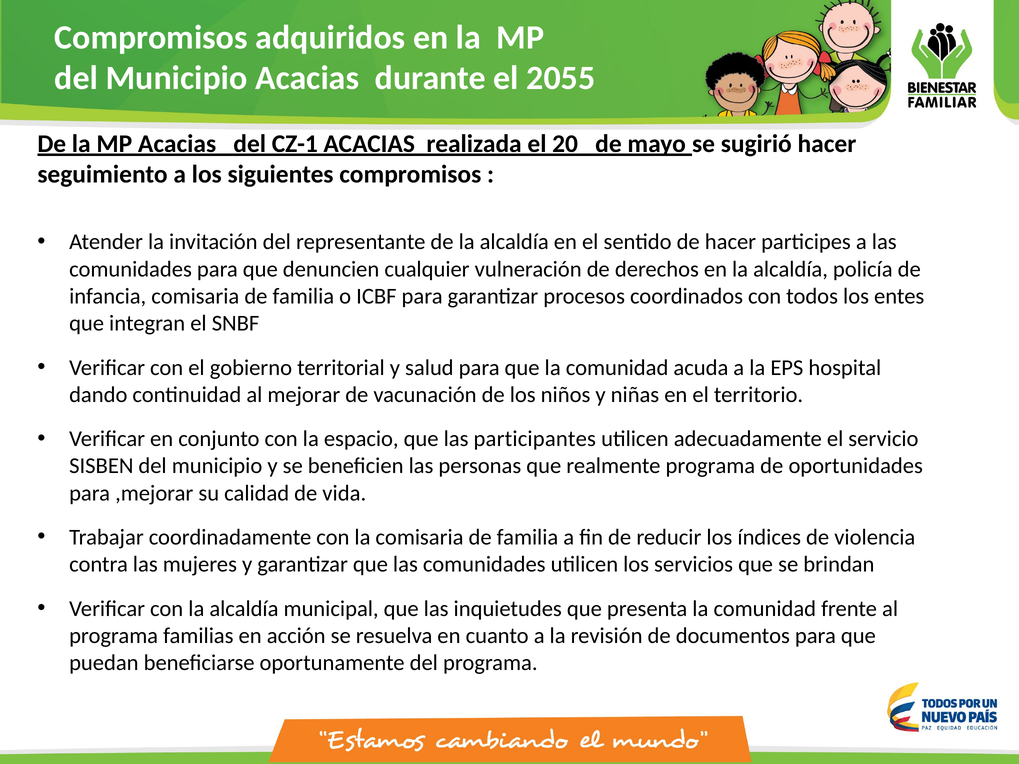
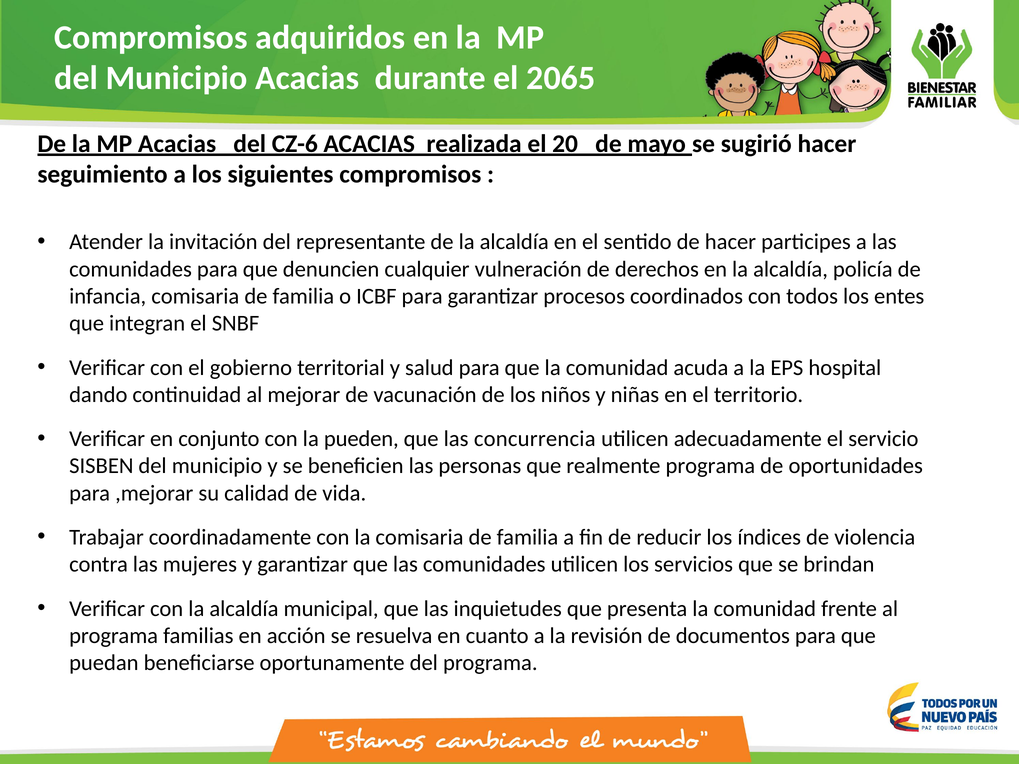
2055: 2055 -> 2065 (561, 78)
CZ-1: CZ-1 -> CZ-6 (295, 144)
espacio: espacio -> pueden (361, 439)
participantes: participantes -> concurrencia (535, 439)
